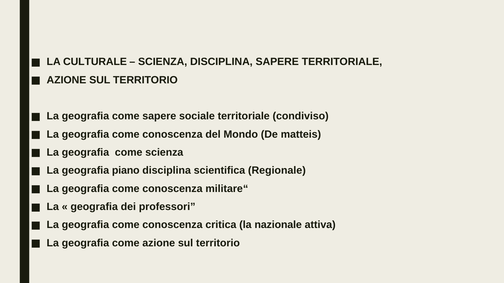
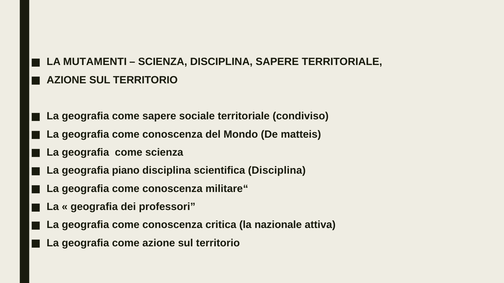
CULTURALE: CULTURALE -> MUTAMENTI (95, 62)
scientifica Regionale: Regionale -> Disciplina (277, 171)
